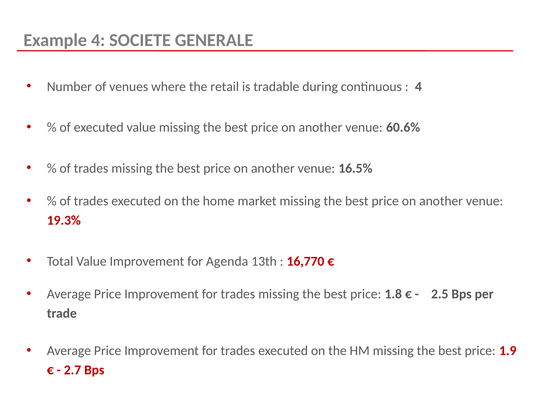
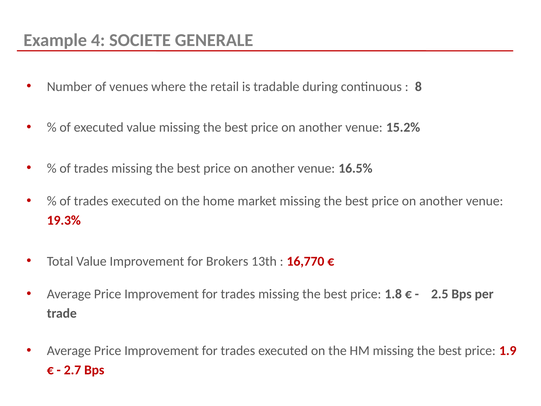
4: 4 -> 8 (418, 87)
60.6%: 60.6% -> 15.2% (403, 127)
Agenda: Agenda -> Brokers (227, 261)
